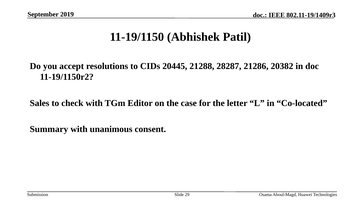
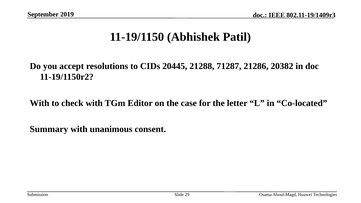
28287: 28287 -> 71287 (229, 66)
Sales: Sales -> With (40, 103)
